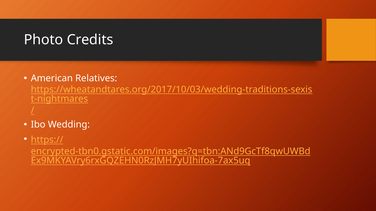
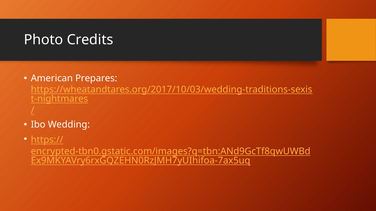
Relatives: Relatives -> Prepares (96, 78)
